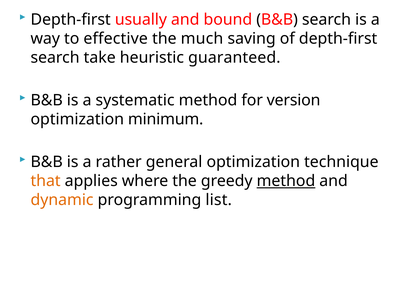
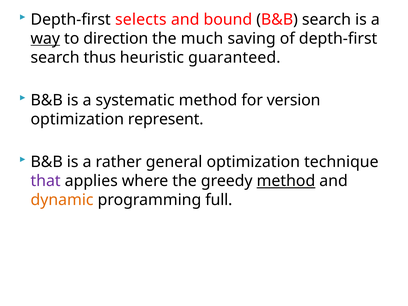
usually: usually -> selects (141, 19)
way underline: none -> present (45, 38)
effective: effective -> direction (116, 38)
take: take -> thus (100, 58)
minimum: minimum -> represent (166, 119)
that colour: orange -> purple (46, 181)
list: list -> full (219, 200)
